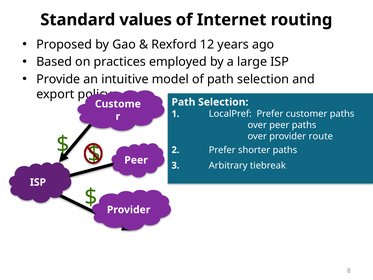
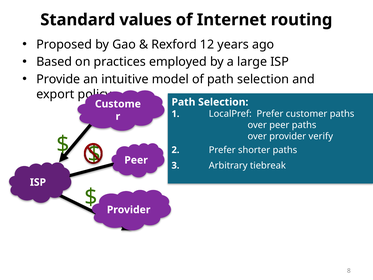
route: route -> verify (321, 136)
